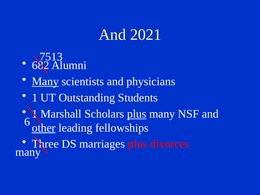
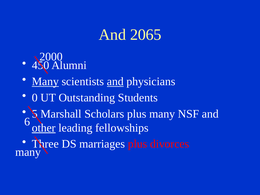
2021: 2021 -> 2065 (146, 35)
7513: 7513 -> 2000 (51, 57)
682: 682 -> 450 (41, 65)
and underline: none -> present (115, 82)
1: 1 -> 0 (35, 98)
1: 1 -> 5 (35, 114)
plus underline: present -> none (137, 114)
